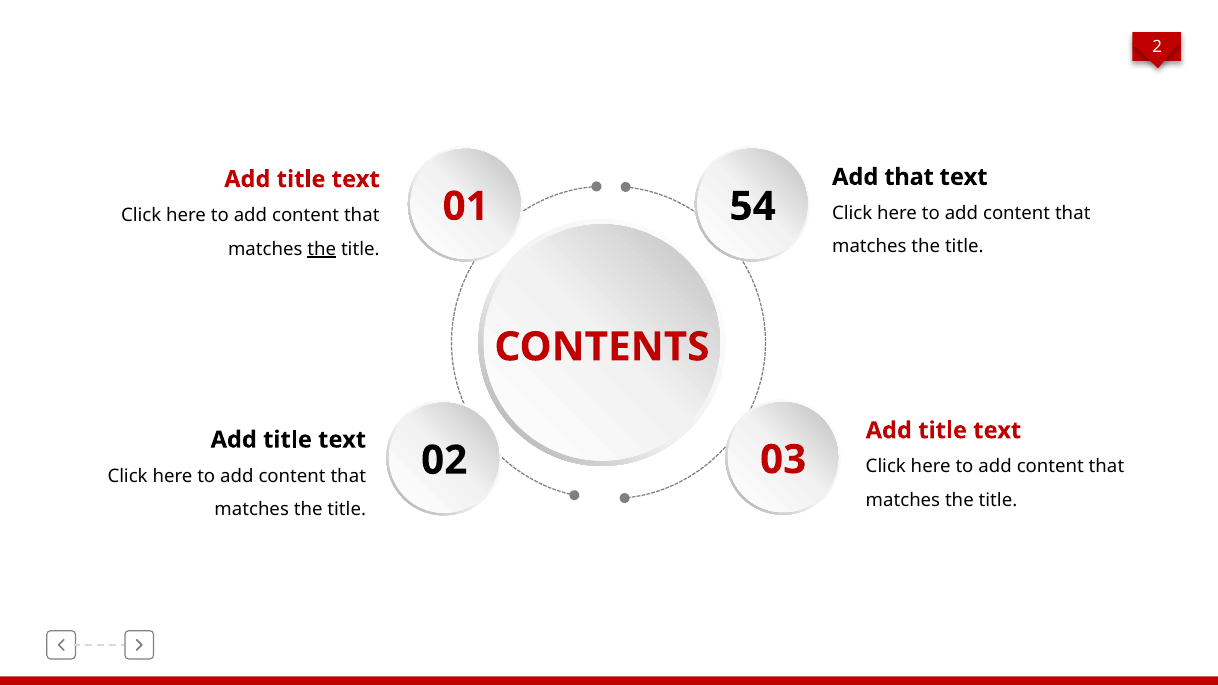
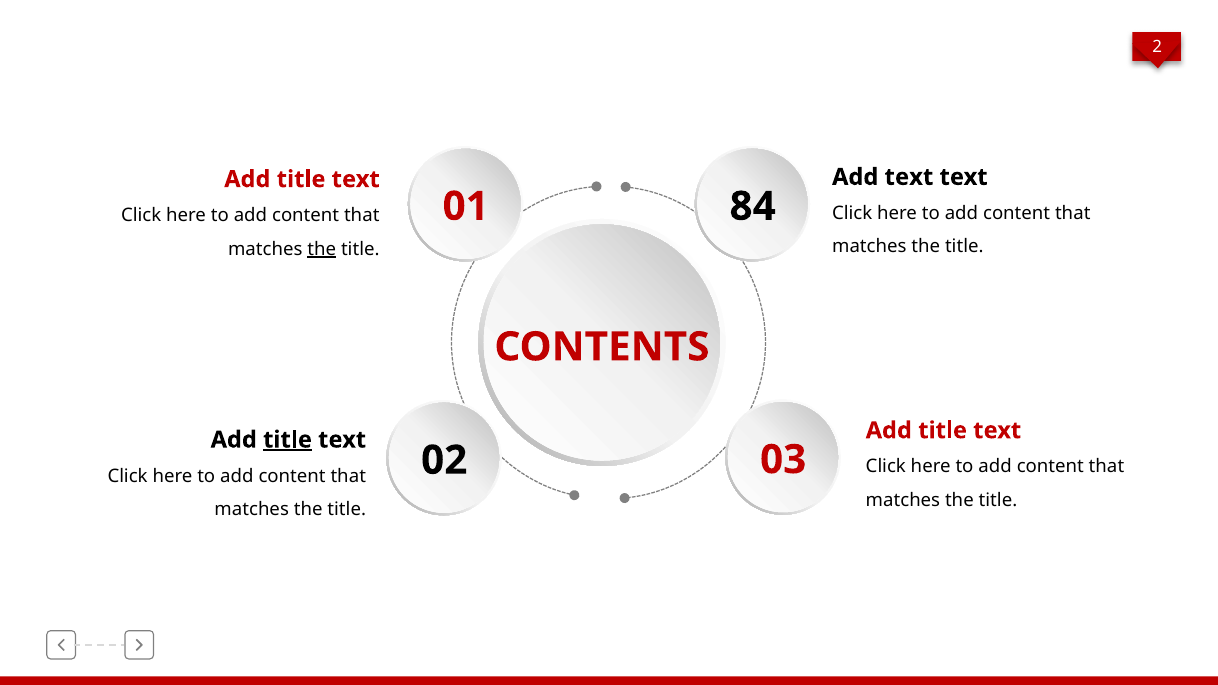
that: that -> text (909, 177)
54: 54 -> 84 (753, 206)
title underline: none -> present (288, 440)
